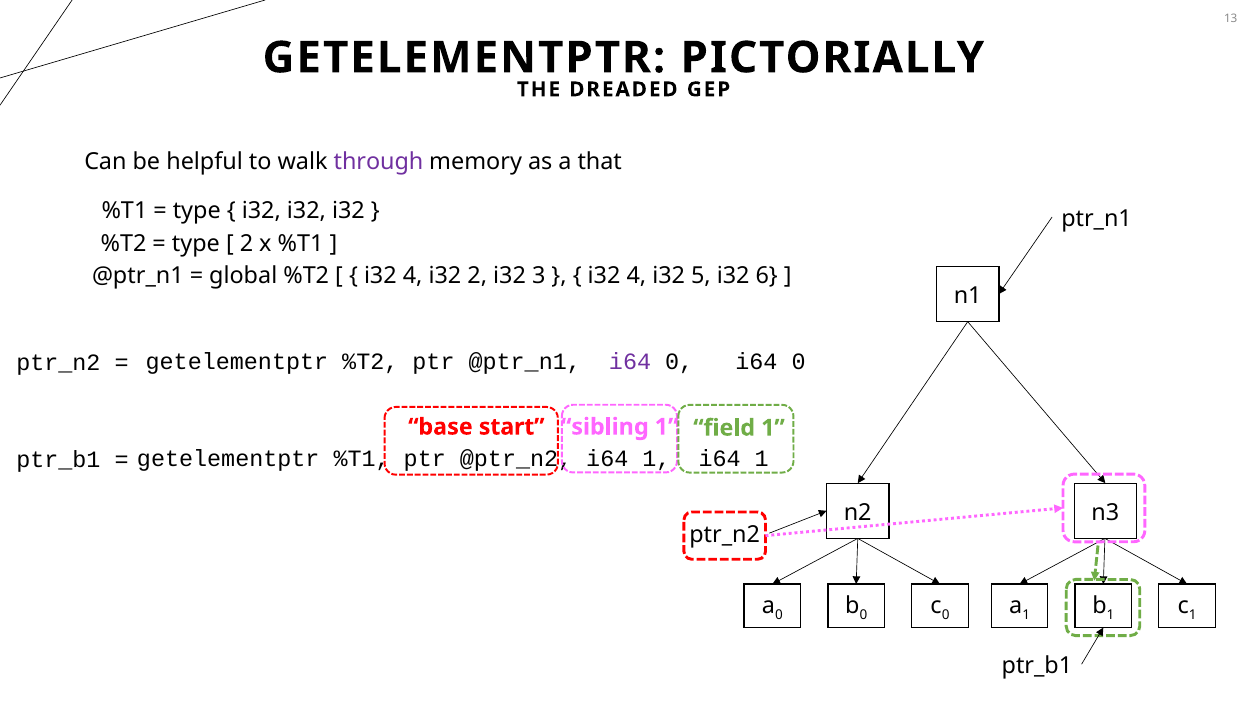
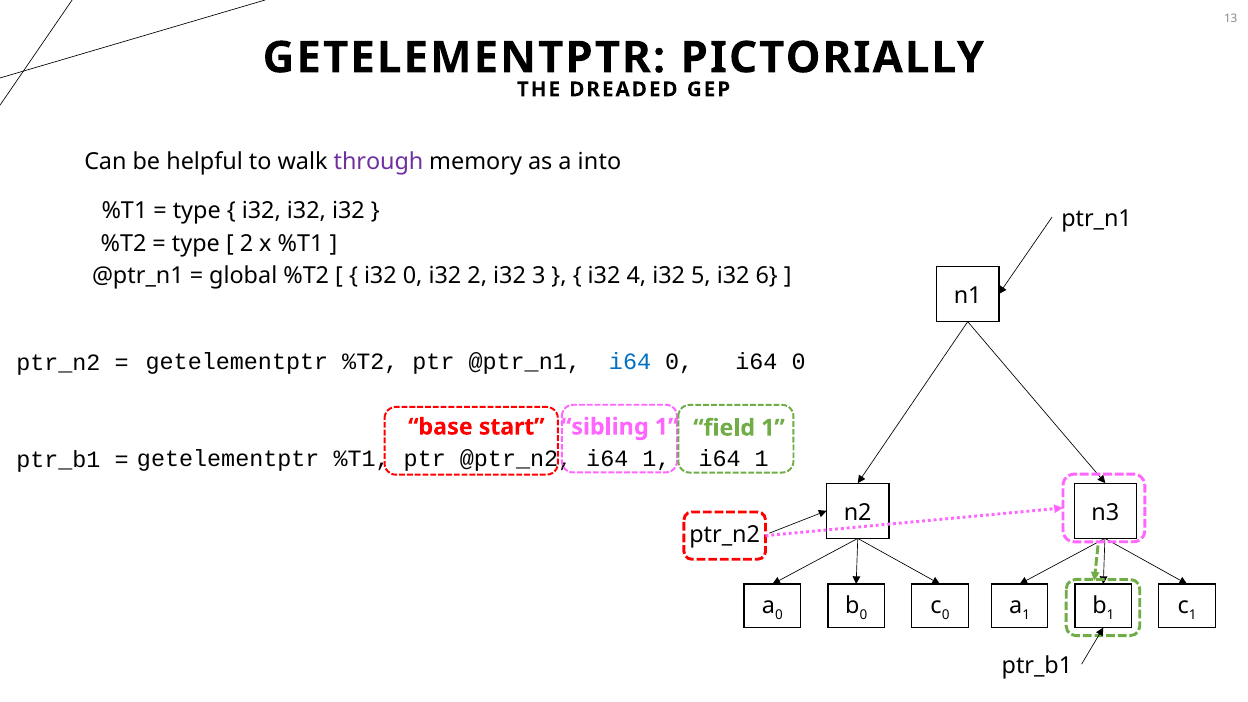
that: that -> into (600, 162)
4: 4 -> 0 (413, 276)
i64 colour: purple -> blue (630, 362)
